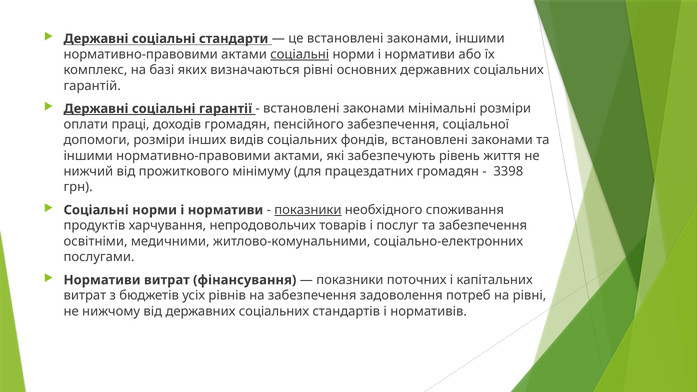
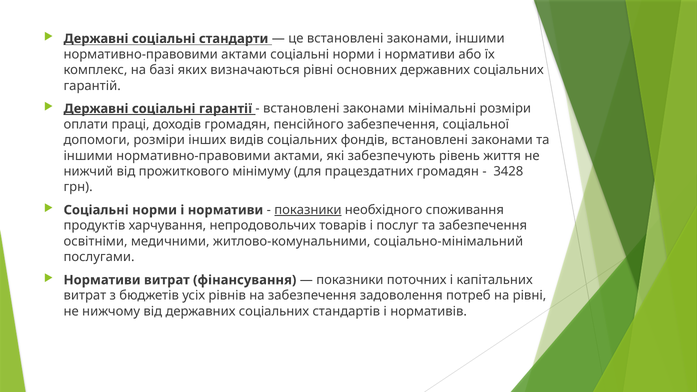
соціальні underline: present -> none (300, 54)
3398: 3398 -> 3428 (508, 171)
соціально-електронних: соціально-електронних -> соціально-мінімальний (448, 241)
